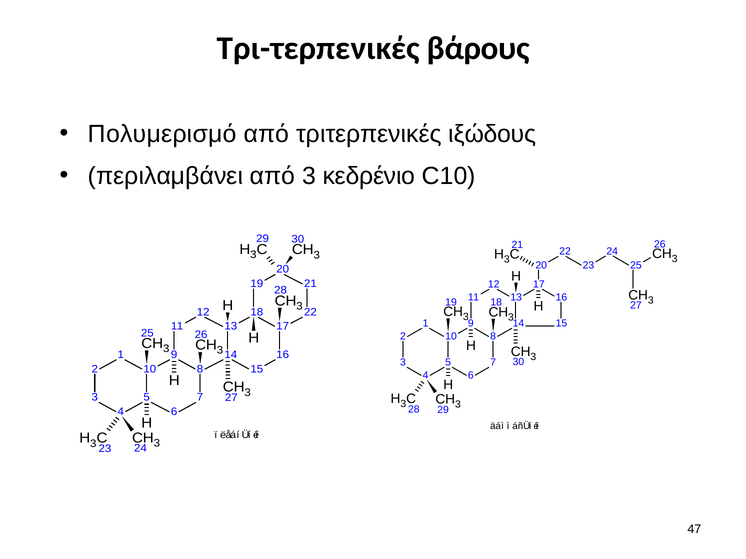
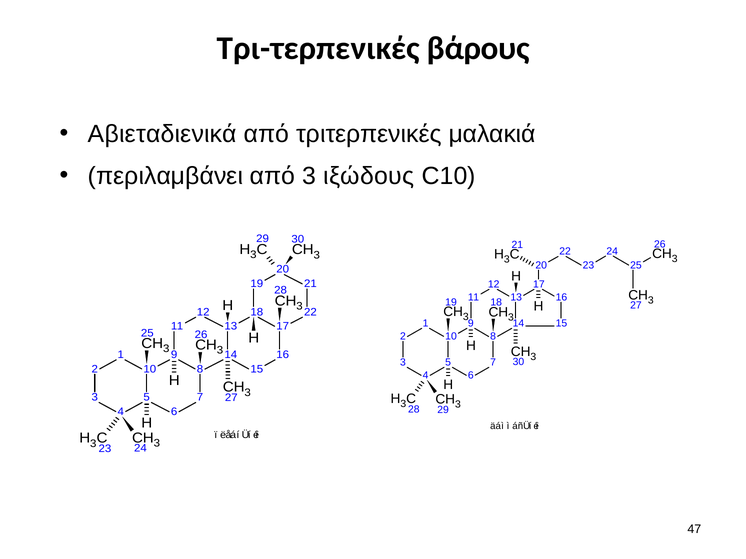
Πολυμερισμό: Πολυμερισμό -> Αβιεταδιενικά (162, 134)
ιξώδους: ιξώδους -> μαλακιά (492, 134)
κεδρένιο: κεδρένιο -> ιξώδους (369, 176)
